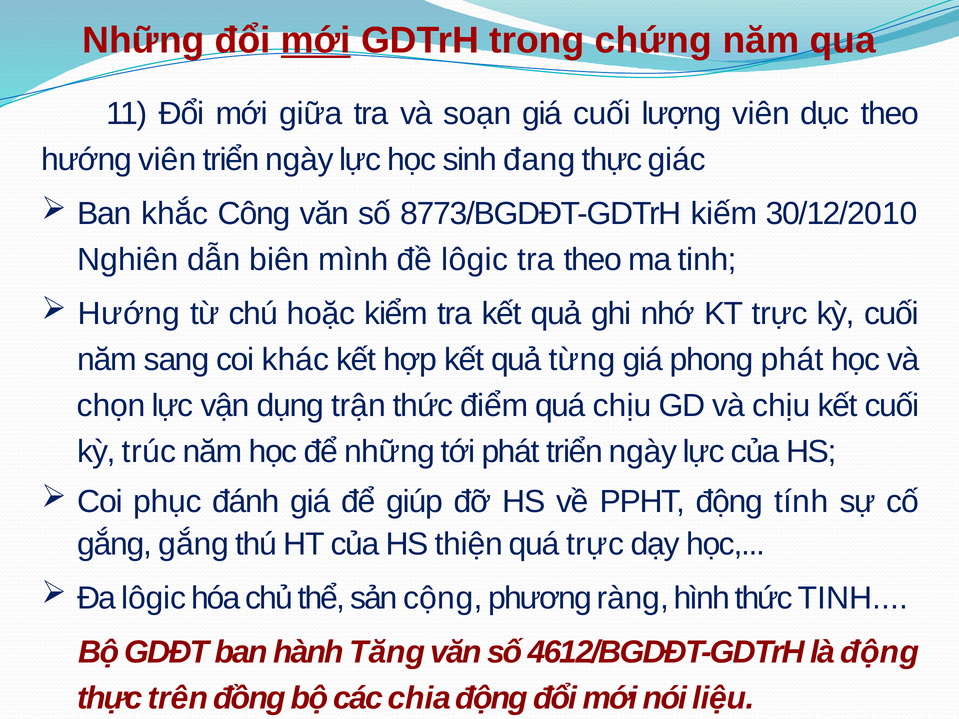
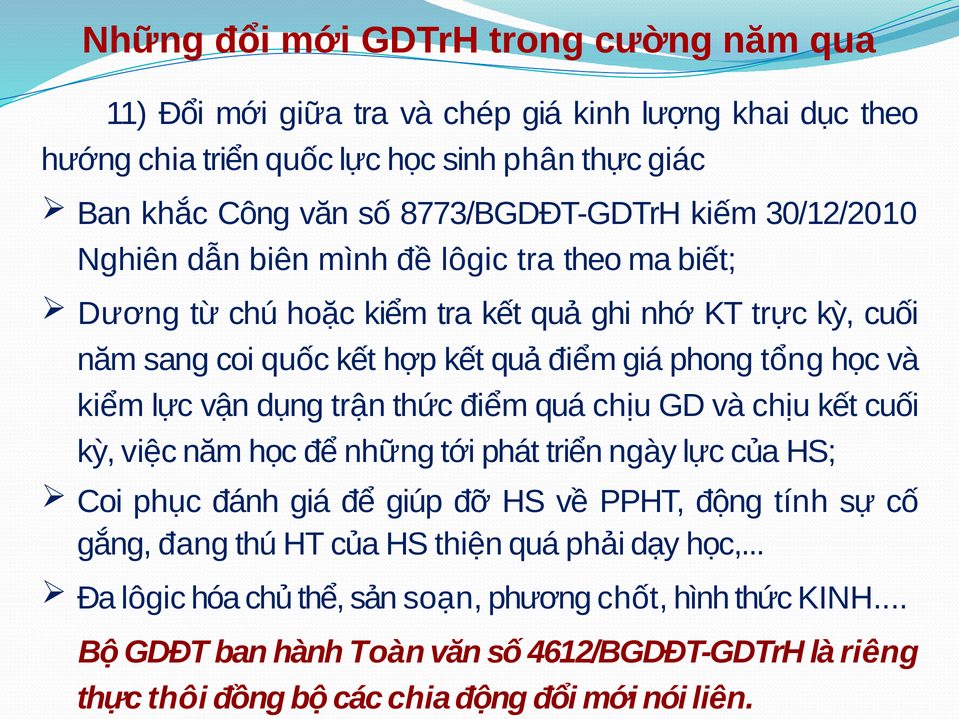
mới underline: present -> none (316, 41)
chứng: chứng -> cường (654, 41)
soạn: soạn -> chép (477, 114)
giá cuối: cuối -> kinh (602, 114)
lượng viên: viên -> khai (761, 114)
hướng viên: viên -> chia (167, 160)
ngày: ngày -> quốc (300, 160)
đang: đang -> phân (539, 160)
ma tinh: tinh -> biết (707, 260)
Hướng: Hướng -> Dương (129, 314)
coi khác: khác -> quốc (295, 360)
quả từng: từng -> điểm (582, 360)
phong phát: phát -> tổng (792, 360)
chọn: chọn -> kiểm (111, 406)
trúc: trúc -> việc (149, 452)
gắng gắng: gắng -> đang (194, 544)
quá trực: trực -> phải (595, 544)
cộng: cộng -> soạn (443, 598)
ràng: ràng -> chốt (633, 598)
thức TINH: TINH -> KINH (853, 598)
Tăng: Tăng -> Toàn (387, 652)
là động: động -> riêng (880, 652)
trên: trên -> thôi (178, 698)
liệu: liệu -> liên (723, 698)
